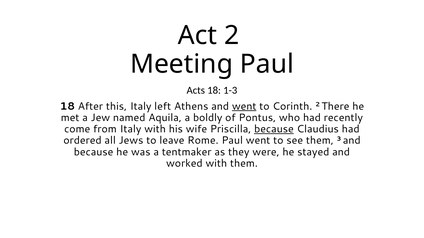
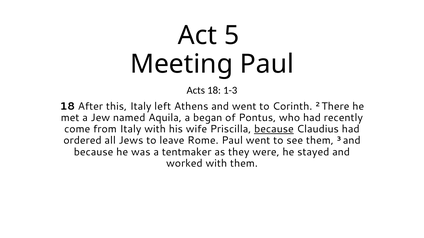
Act 2: 2 -> 5 (232, 36)
went underline: present -> none (244, 106)
boldly: boldly -> began (208, 118)
